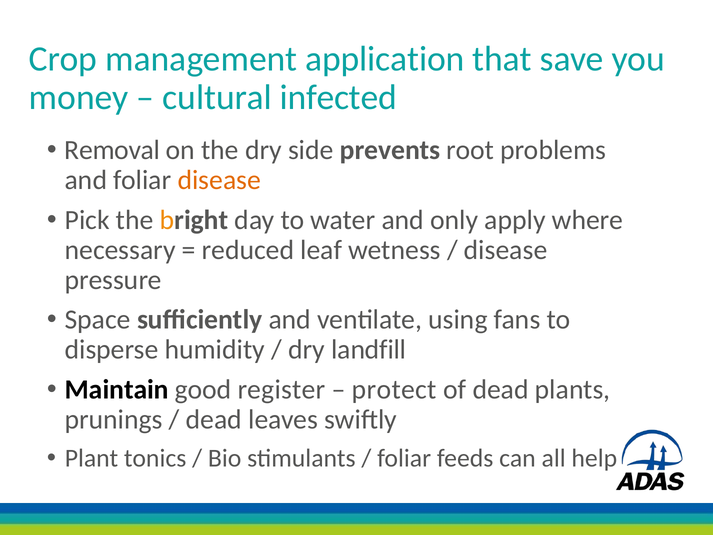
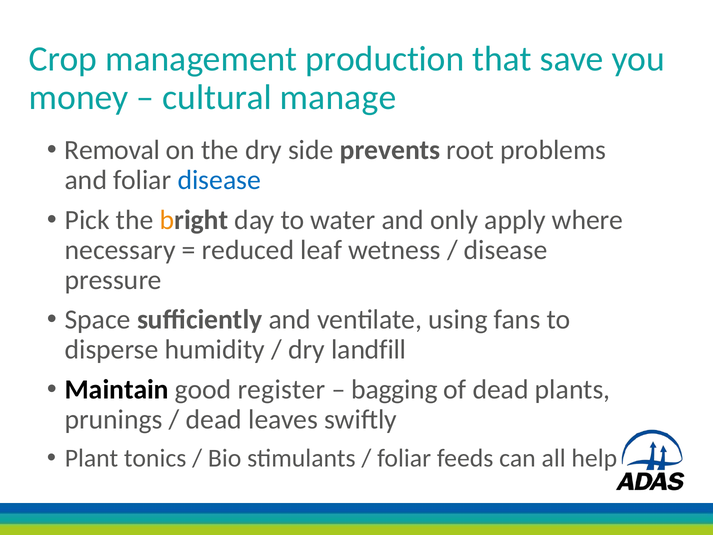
application: application -> production (385, 59)
infected: infected -> manage (338, 97)
disease colour: orange -> blue (219, 180)
protect: protect -> bagging (394, 389)
